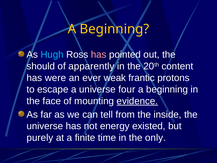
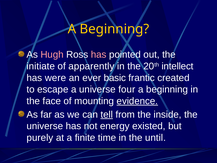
Hugh colour: light blue -> pink (52, 55)
should: should -> initiate (41, 66)
content: content -> intellect (177, 66)
weak: weak -> basic (115, 78)
protons: protons -> created (173, 78)
tell underline: none -> present (107, 114)
only: only -> until (155, 138)
